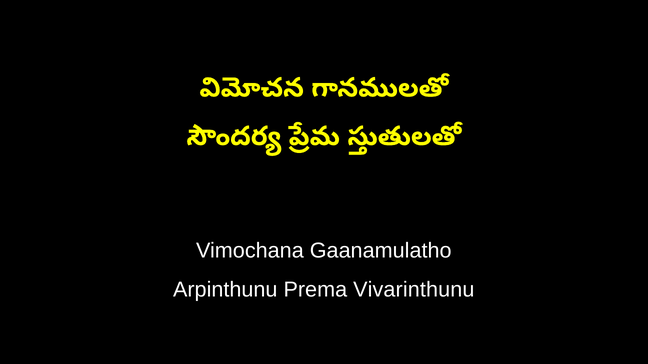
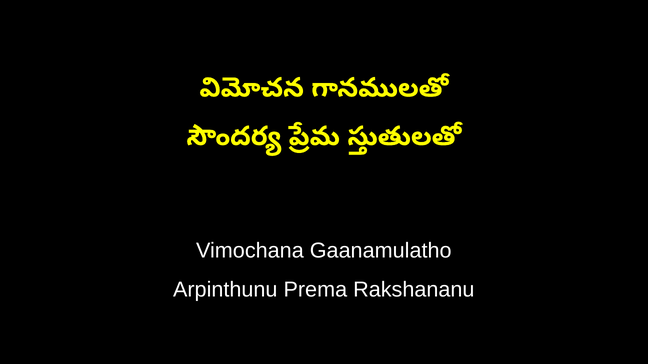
Vivarinthunu: Vivarinthunu -> Rakshananu (414, 290)
